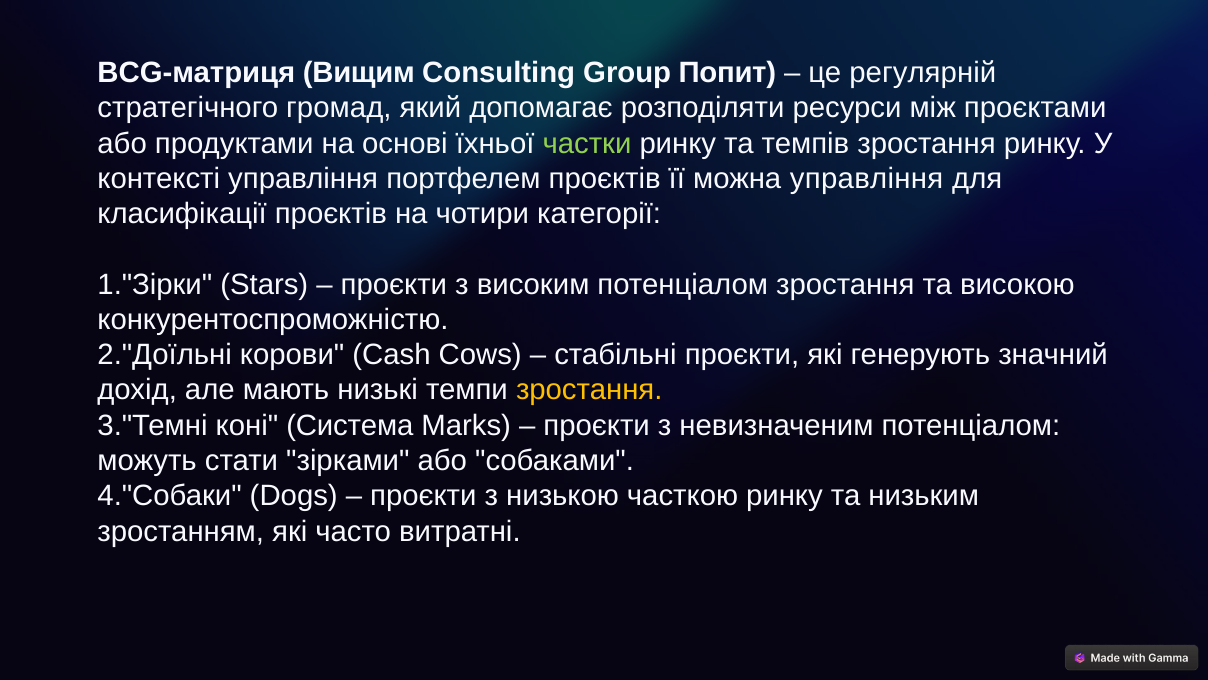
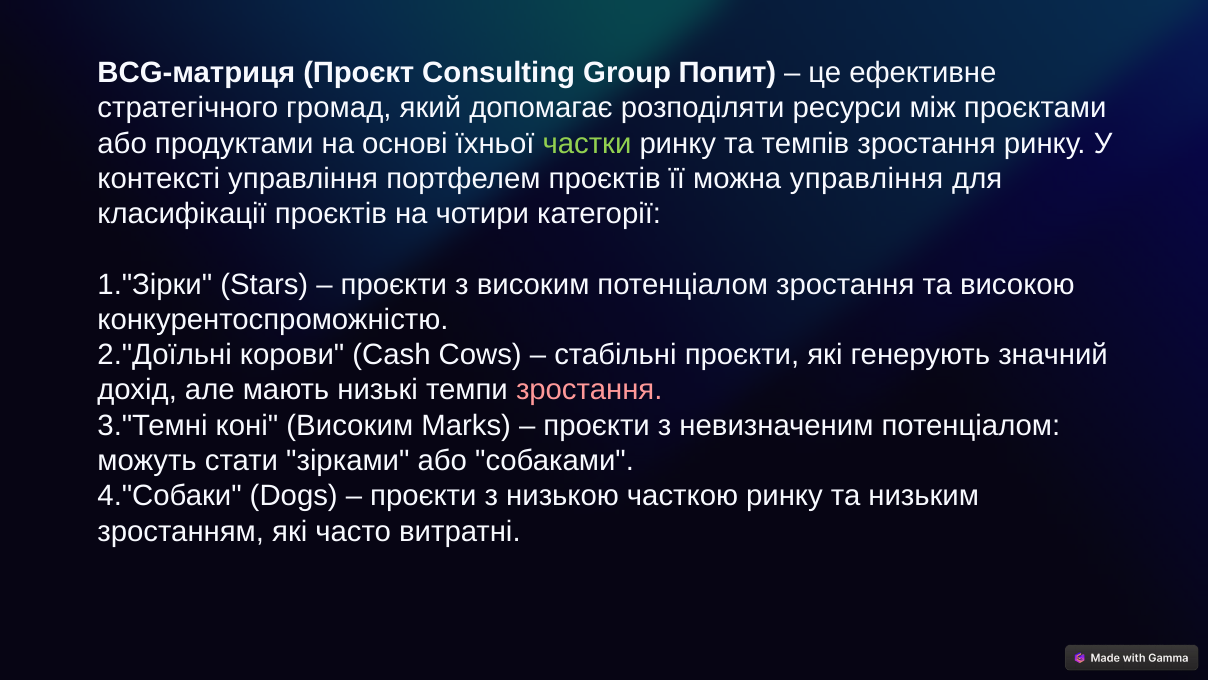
Вищим: Вищим -> Проєкт (359, 73)
регулярній: регулярній -> ефективне (923, 73)
зростання colour: yellow -> pink (589, 390)
коні Система: Система -> Високим (350, 425)
